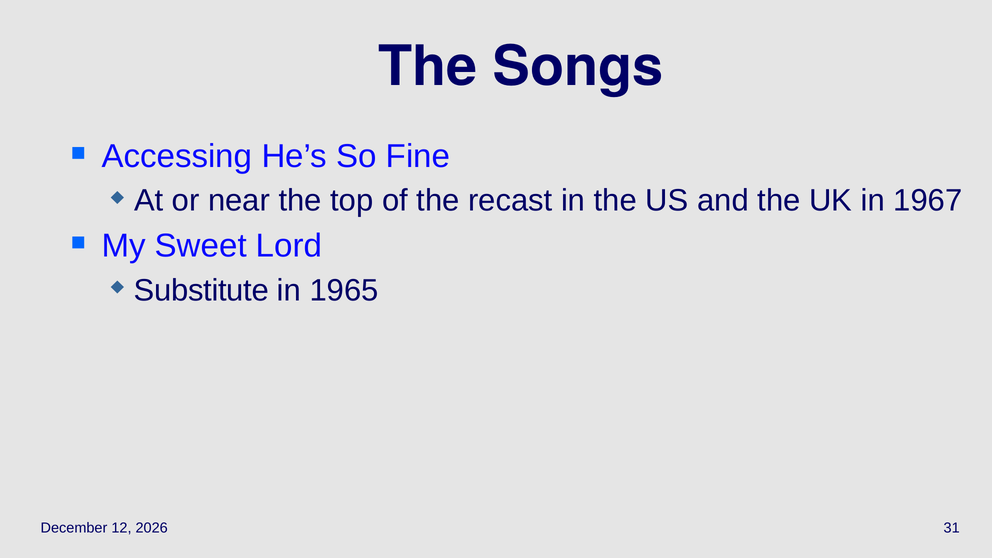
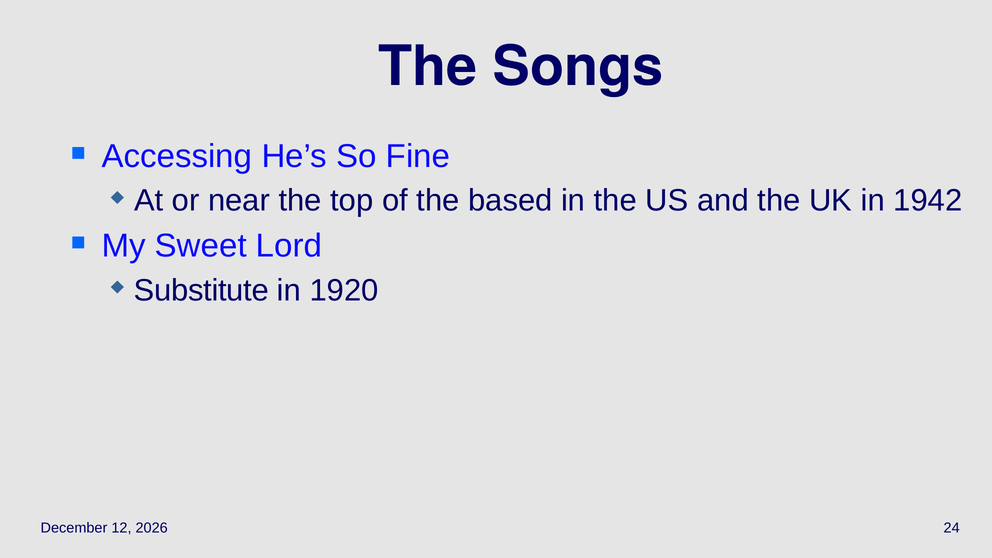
recast: recast -> based (510, 201)
1967: 1967 -> 1942 (928, 201)
1965: 1965 -> 1920 (344, 290)
31: 31 -> 24 (952, 528)
